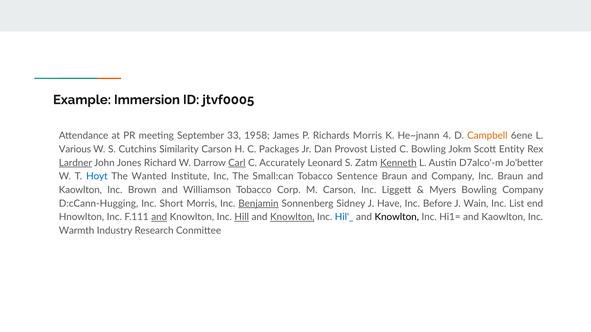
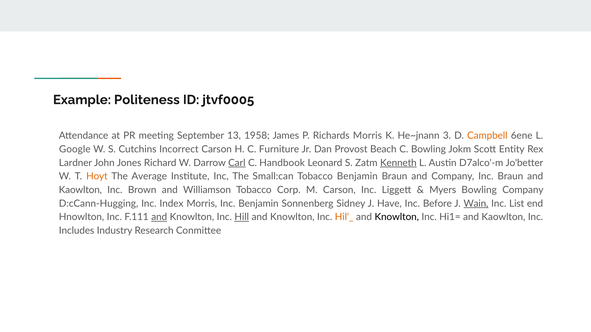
Immersion: Immersion -> Politeness (147, 100)
33: 33 -> 13 (234, 136)
4: 4 -> 3 (447, 136)
Various: Various -> Google (75, 149)
Similarity: Similarity -> Incorrect (179, 149)
Packages: Packages -> Furniture (279, 149)
Listed: Listed -> Beach (383, 149)
Lardner underline: present -> none (75, 163)
Accurately: Accurately -> Handbook (282, 163)
Hoyt colour: blue -> orange (97, 177)
Wanted: Wanted -> Average (149, 177)
Tobacco Sentence: Sentence -> Benjamin (357, 177)
Short: Short -> Index (171, 204)
Benjamin underline: present -> none (258, 204)
Wain underline: none -> present (476, 204)
Knowlton underline: present -> none (292, 217)
Hil'_ colour: blue -> orange (344, 217)
Warmth: Warmth -> Includes (77, 231)
